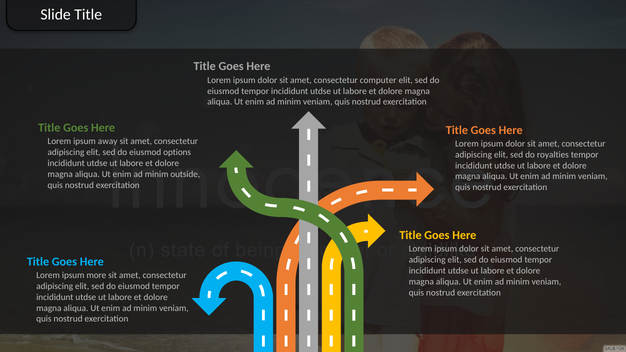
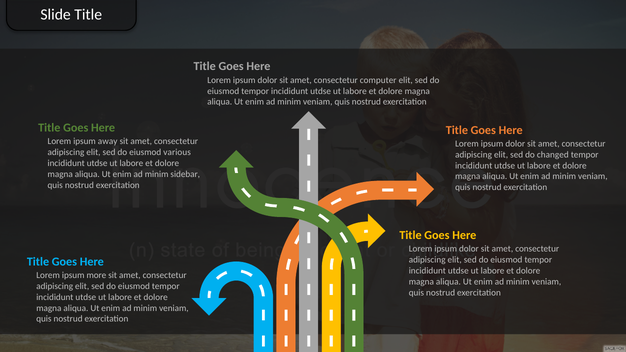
options: options -> various (177, 152)
royalties: royalties -> changed (553, 155)
outside: outside -> sidebar (185, 174)
